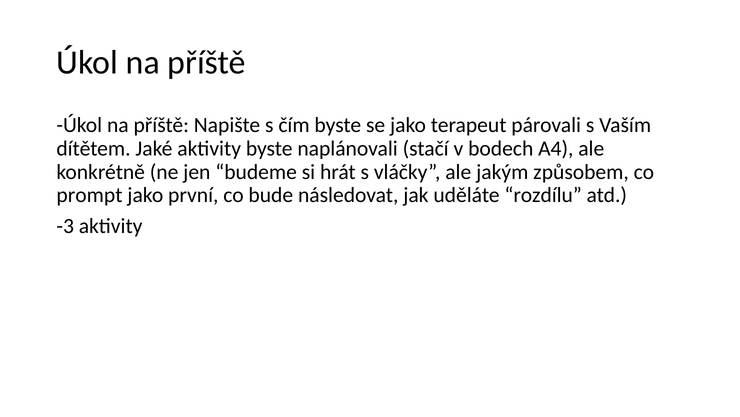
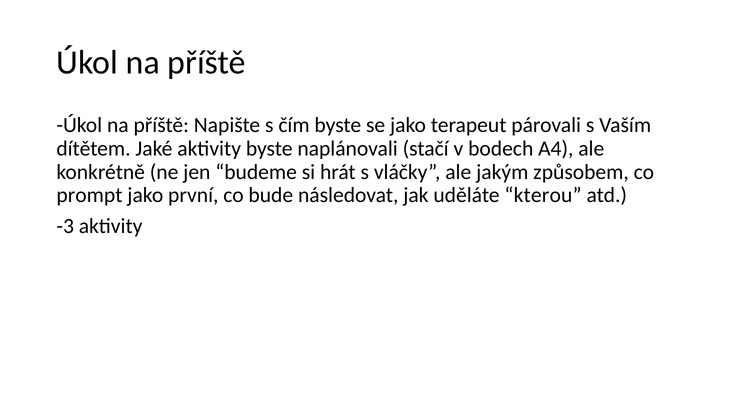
rozdílu: rozdílu -> kterou (543, 195)
